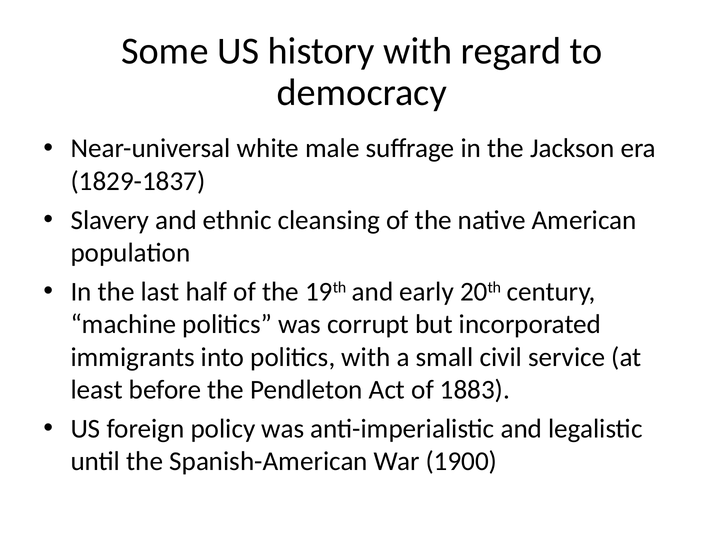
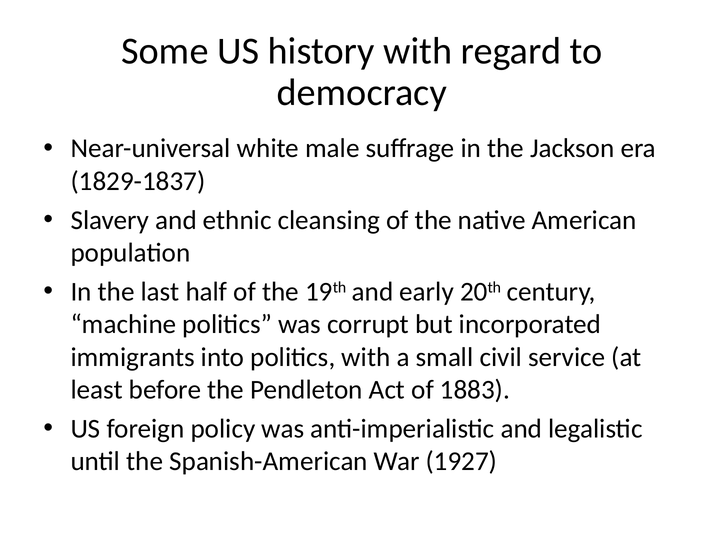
1900: 1900 -> 1927 (461, 461)
